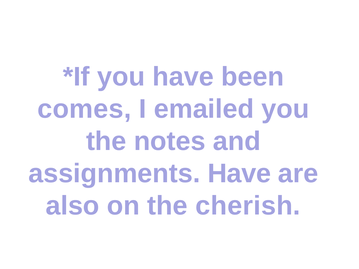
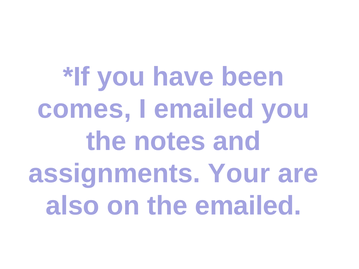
assignments Have: Have -> Your (239, 174)
the cherish: cherish -> emailed (248, 206)
